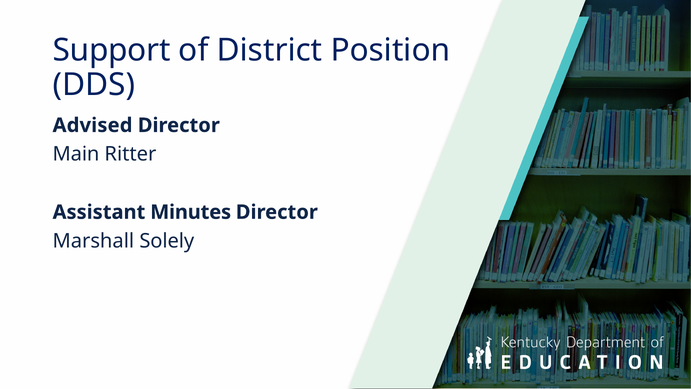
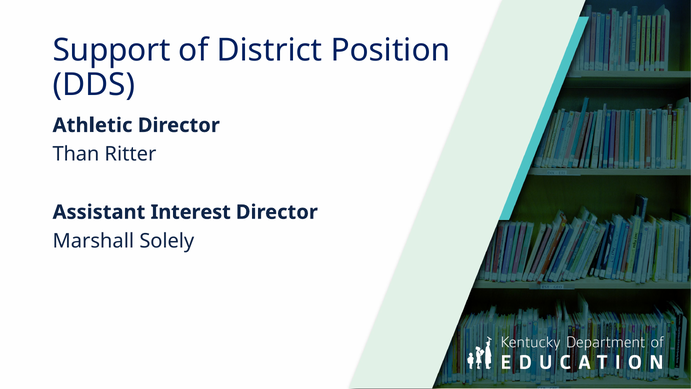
Advised: Advised -> Athletic (93, 125)
Main: Main -> Than (76, 154)
Minutes: Minutes -> Interest (191, 212)
